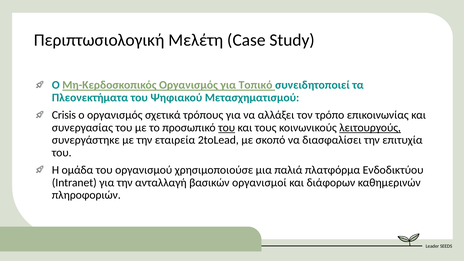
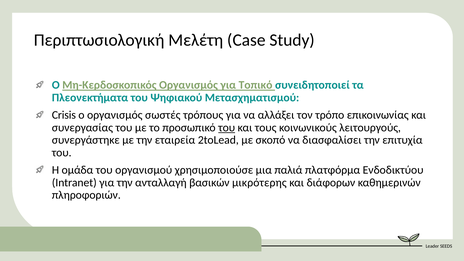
σχετικά: σχετικά -> σωστές (163, 115)
λειτουργούς underline: present -> none (370, 128)
οργανισμοί: οργανισμοί -> μικρότερης (259, 183)
